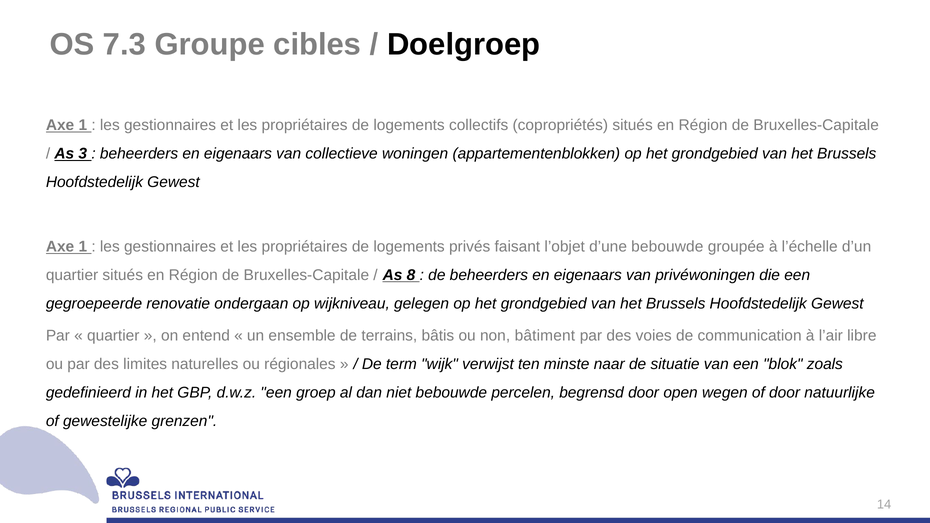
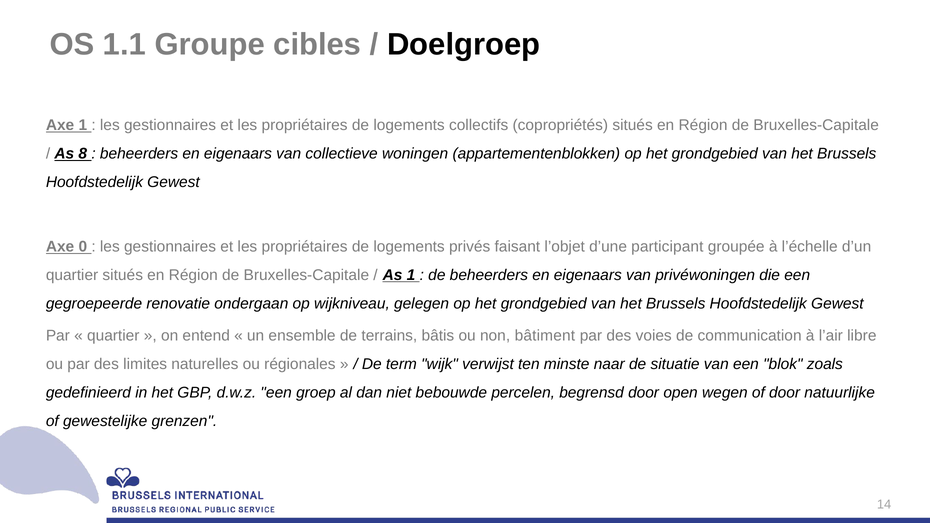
7.3: 7.3 -> 1.1 (124, 44)
3: 3 -> 8 (83, 154)
1: 1 -> 0 (83, 247)
d’une bebouwde: bebouwde -> participant (667, 247)
As 8: 8 -> 1 (411, 275)
